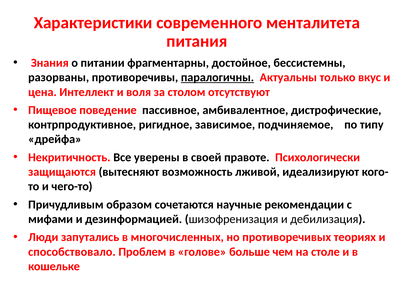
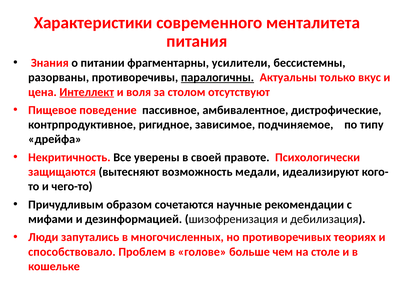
достойное: достойное -> усилители (241, 63)
Интеллект underline: none -> present (87, 92)
лживой: лживой -> медали (257, 172)
